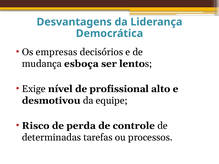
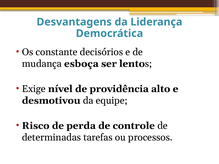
empresas: empresas -> constante (57, 52)
profissional: profissional -> providência (119, 89)
